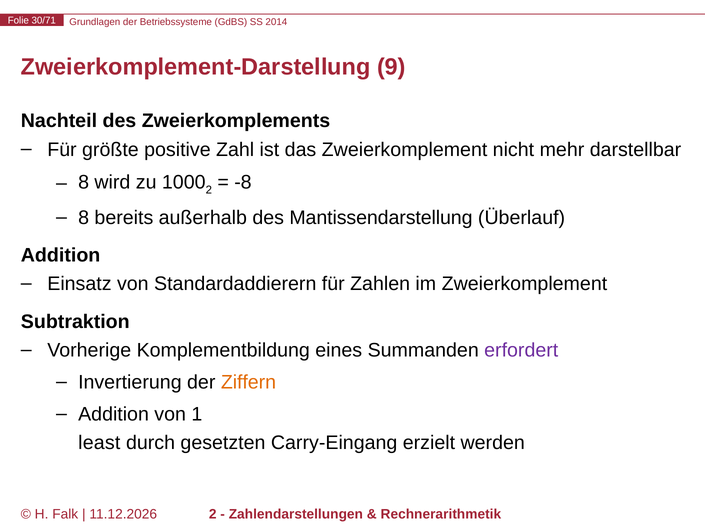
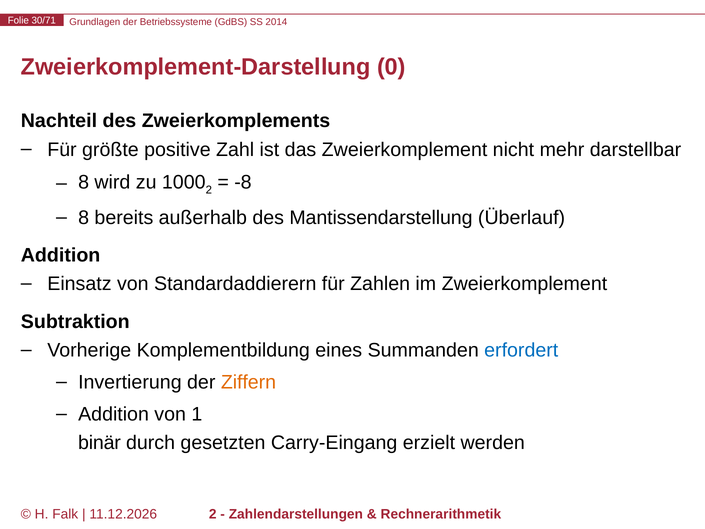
9: 9 -> 0 (391, 67)
erfordert colour: purple -> blue (521, 350)
least: least -> binär (99, 442)
